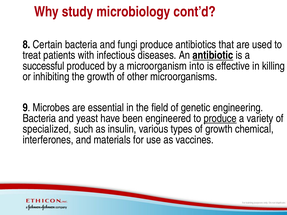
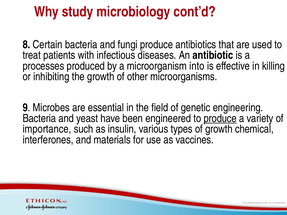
antibiotic underline: present -> none (213, 55)
successful: successful -> processes (43, 66)
specialized: specialized -> importance (47, 129)
